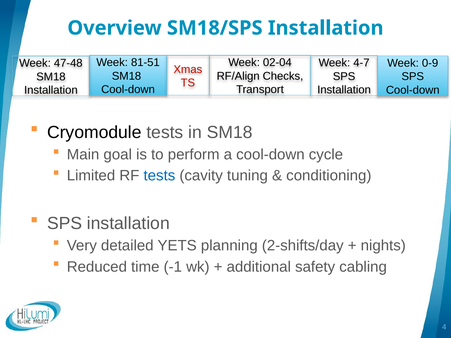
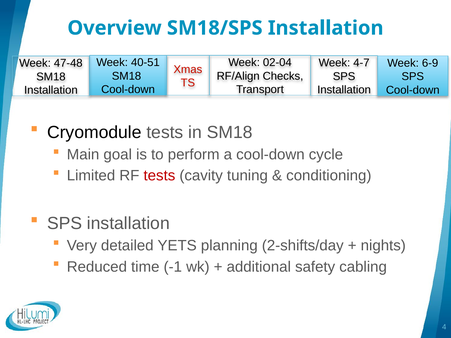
81-51: 81-51 -> 40-51 (145, 63)
0-9: 0-9 -> 6-9 (430, 63)
tests colour: blue -> red (159, 176)
